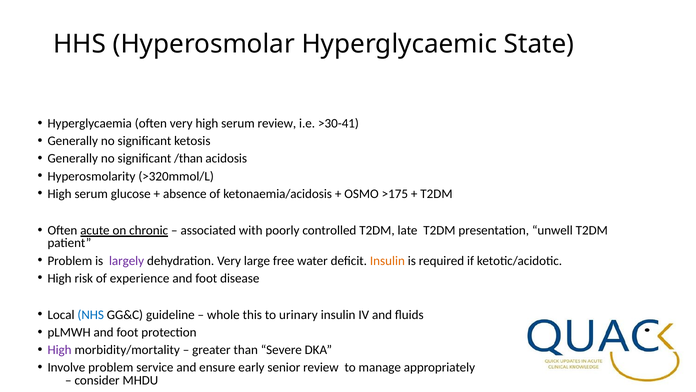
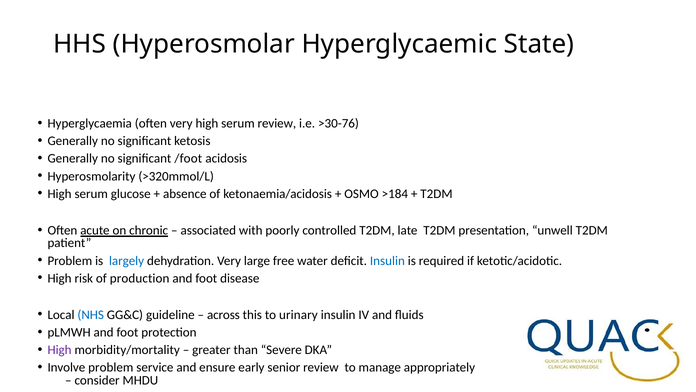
>30-41: >30-41 -> >30-76 (338, 123)
/than: /than -> /foot (188, 158)
>175: >175 -> >184 (395, 194)
largely colour: purple -> blue (127, 260)
Insulin colour: orange -> blue (387, 260)
experience: experience -> production (140, 278)
whole: whole -> across (223, 314)
